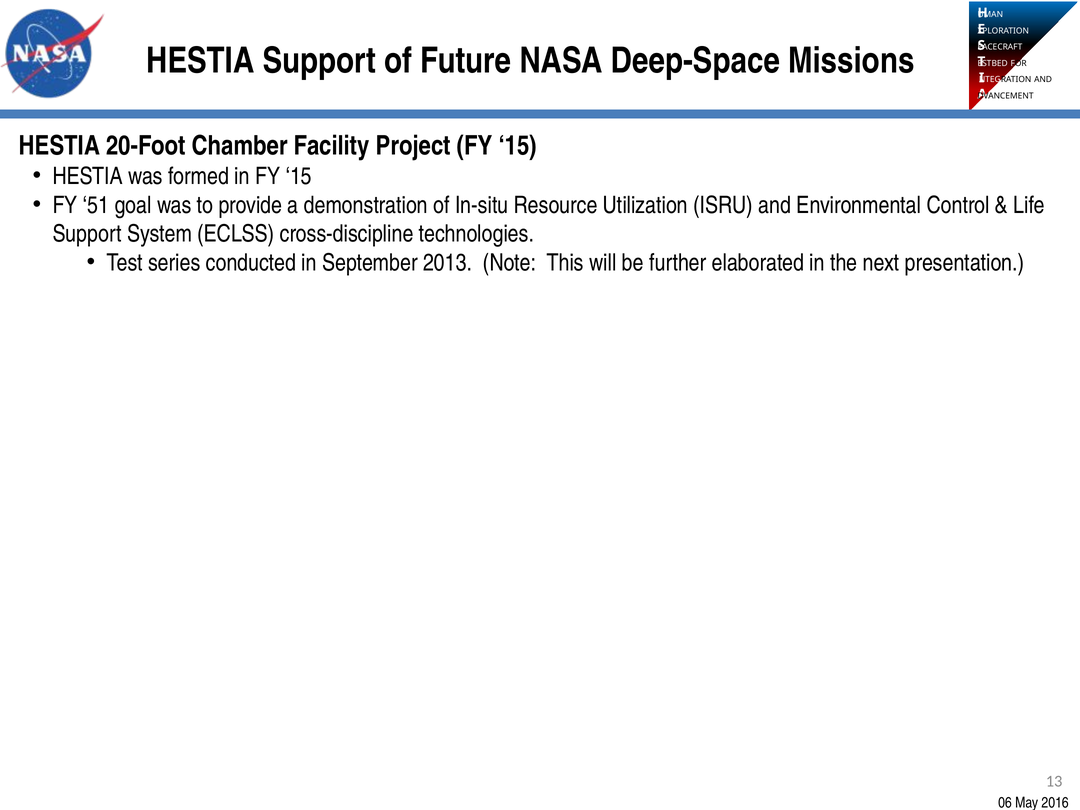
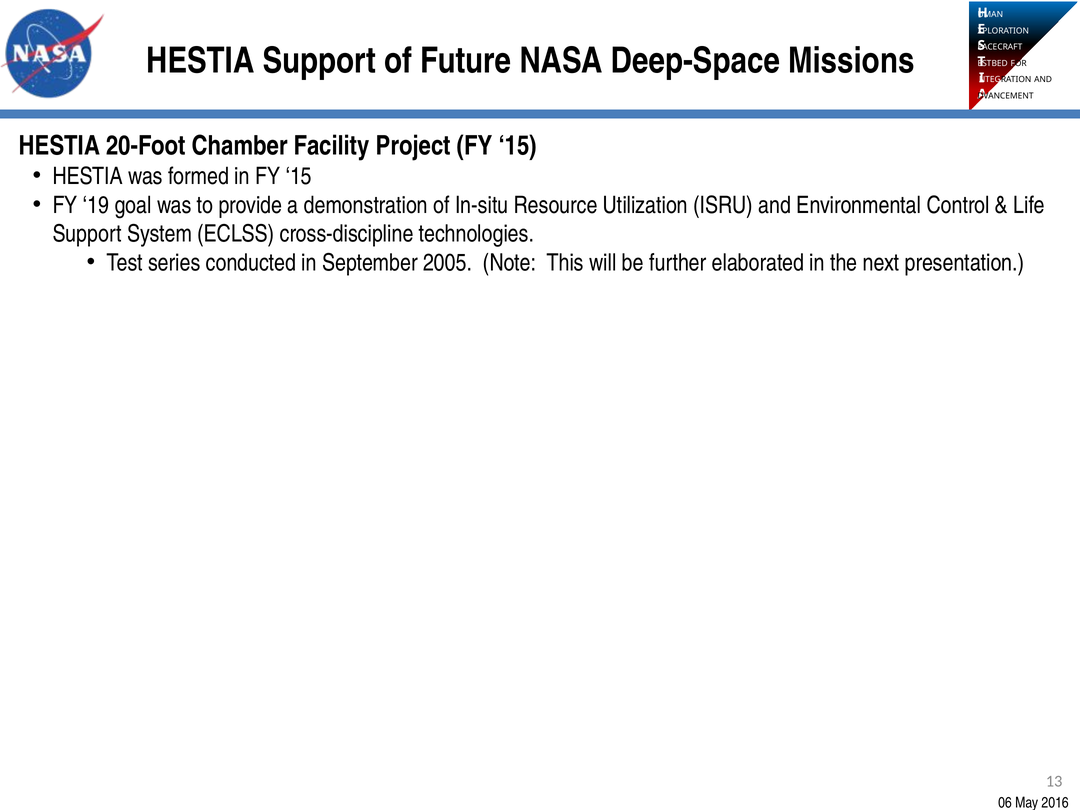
51: 51 -> 19 (96, 205)
2013: 2013 -> 2005 (448, 263)
